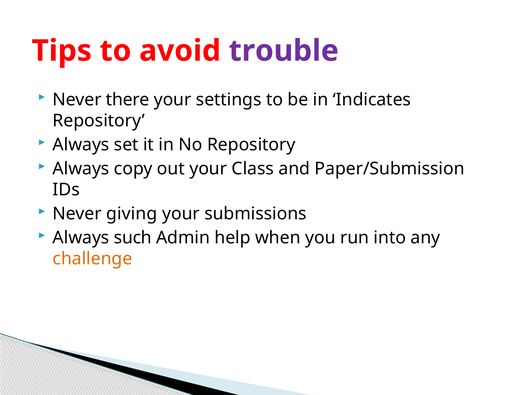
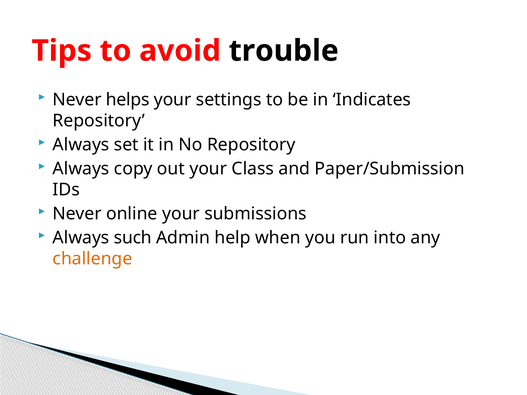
trouble colour: purple -> black (284, 51)
there: there -> helps (128, 100)
giving: giving -> online (132, 214)
